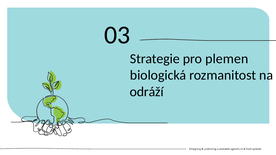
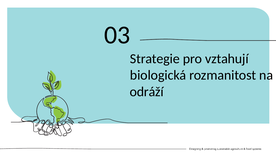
plemen: plemen -> vztahují (227, 59)
